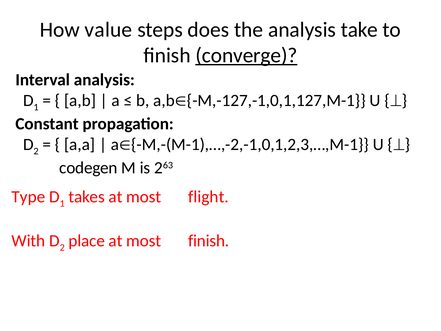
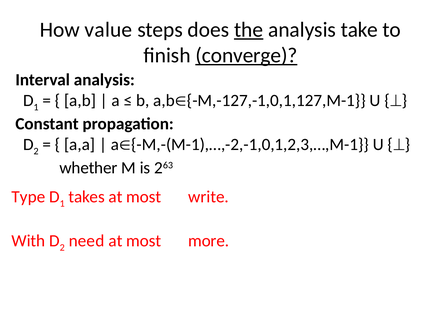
the underline: none -> present (249, 30)
codegen: codegen -> whether (88, 168)
flight: flight -> write (209, 197)
place: place -> need (87, 241)
most finish: finish -> more (209, 241)
